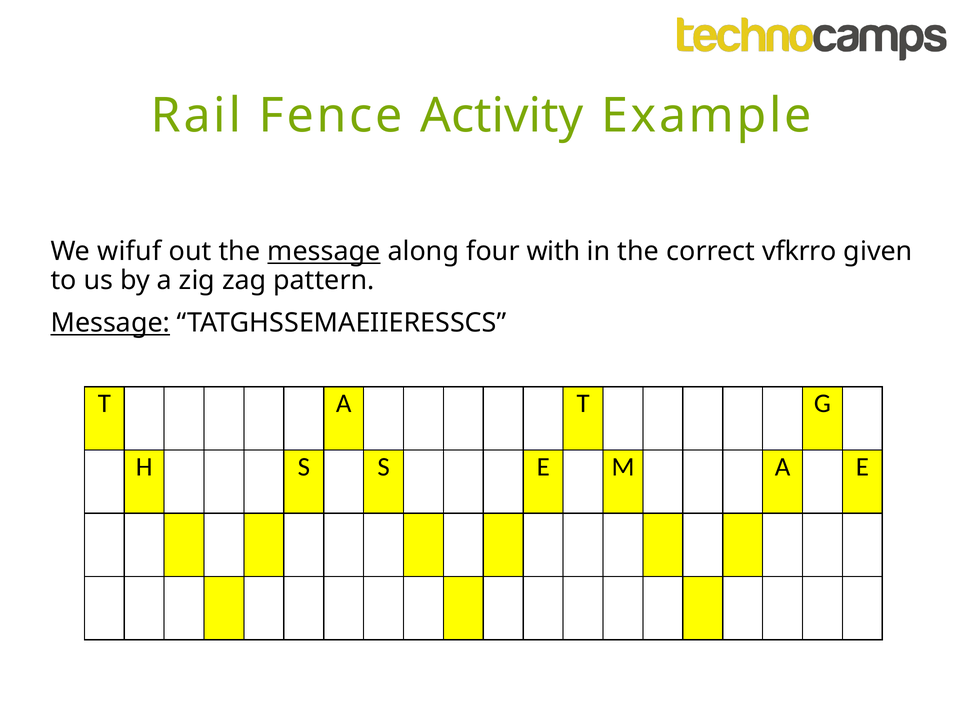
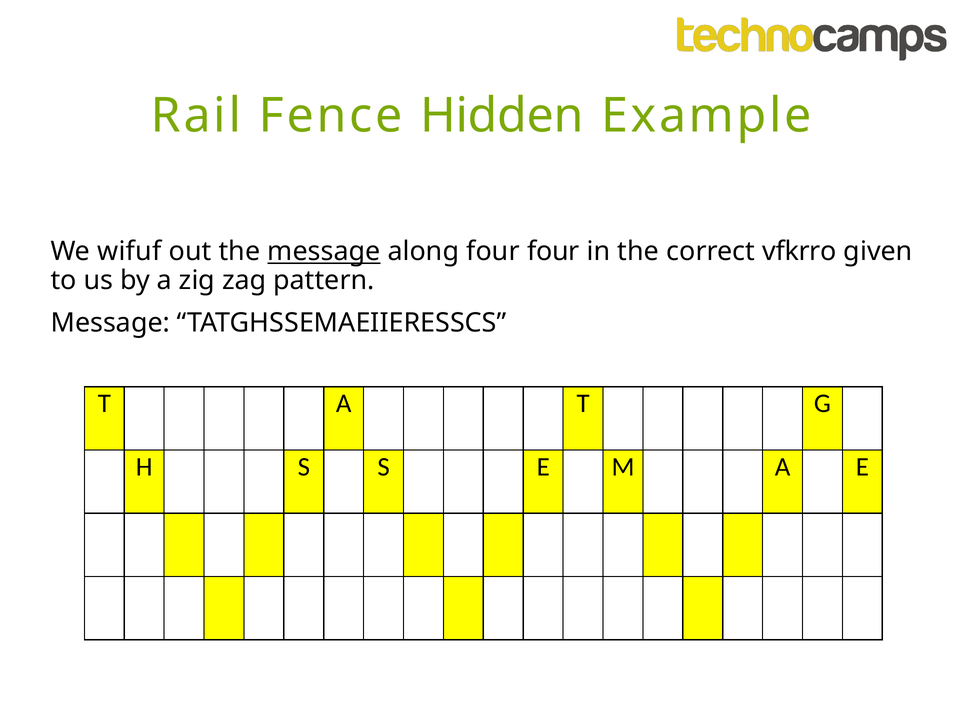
Activity: Activity -> Hidden (502, 116)
four with: with -> four (553, 252)
Message underline: present -> none (110, 323)
